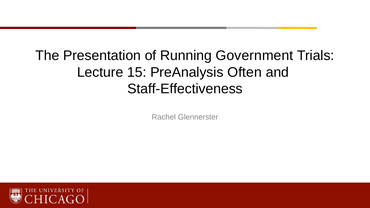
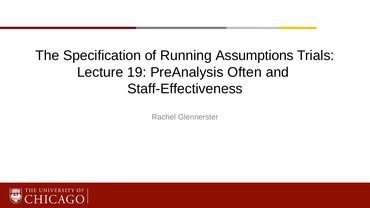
Presentation: Presentation -> Specification (102, 56)
Government: Government -> Assumptions (255, 56)
15: 15 -> 19 (137, 72)
